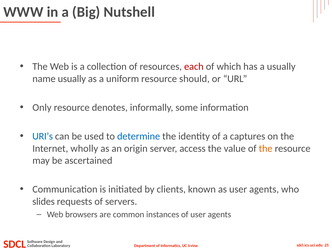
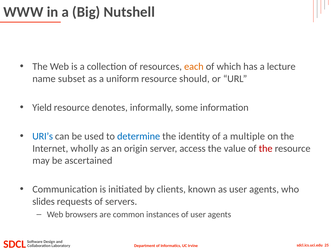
each colour: red -> orange (194, 67)
a usually: usually -> lecture (281, 67)
name usually: usually -> subset (72, 79)
Only: Only -> Yield (42, 107)
captures: captures -> multiple (248, 136)
the colour: orange -> red (266, 148)
